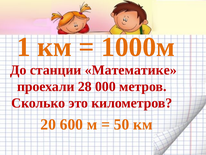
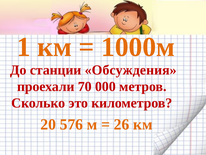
Математике: Математике -> Обсуждения (131, 70)
28: 28 -> 70 (85, 86)
600: 600 -> 576 (71, 124)
50: 50 -> 26 (122, 124)
